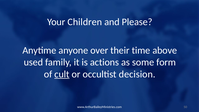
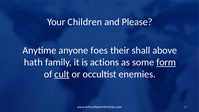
over: over -> foes (99, 50)
time: time -> shall (141, 50)
used: used -> hath (33, 62)
form underline: none -> present (166, 62)
decision: decision -> enemies (137, 74)
